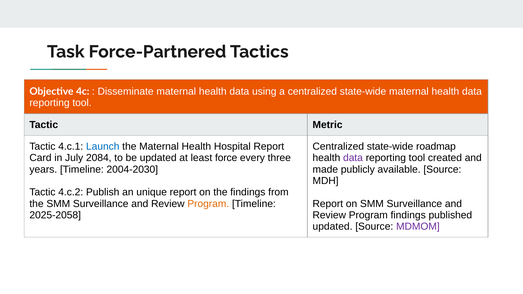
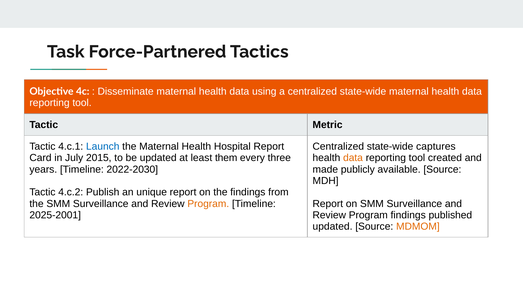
roadmap: roadmap -> captures (436, 147)
2084: 2084 -> 2015 (99, 158)
force: force -> them (226, 158)
data colour: purple -> orange (353, 158)
2004-2030: 2004-2030 -> 2022-2030 (132, 170)
2025-2058: 2025-2058 -> 2025-2001 (55, 215)
MDMOM colour: purple -> orange (418, 227)
